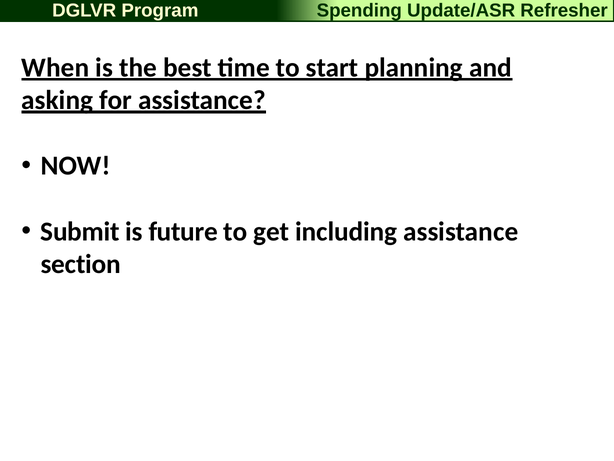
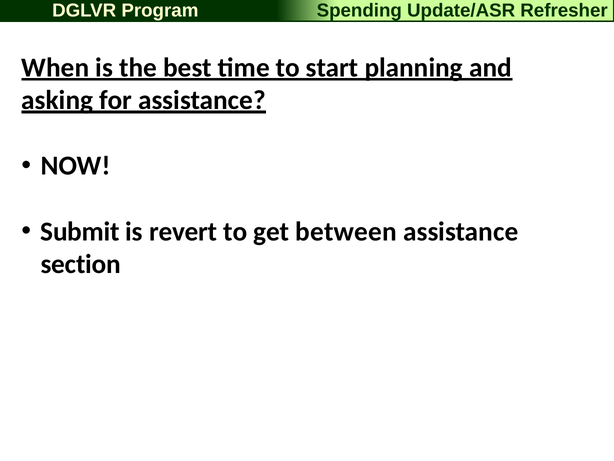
future: future -> revert (183, 231)
including: including -> between (346, 231)
